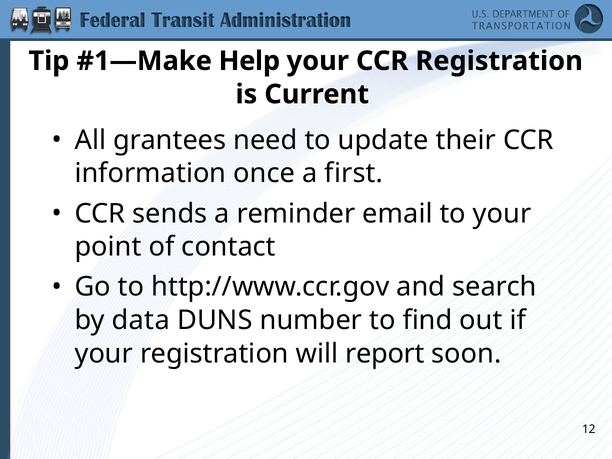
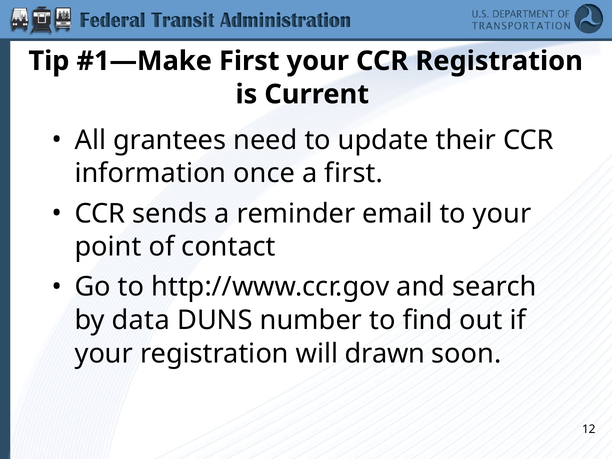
Help: Help -> First (249, 61)
report: report -> drawn (385, 354)
